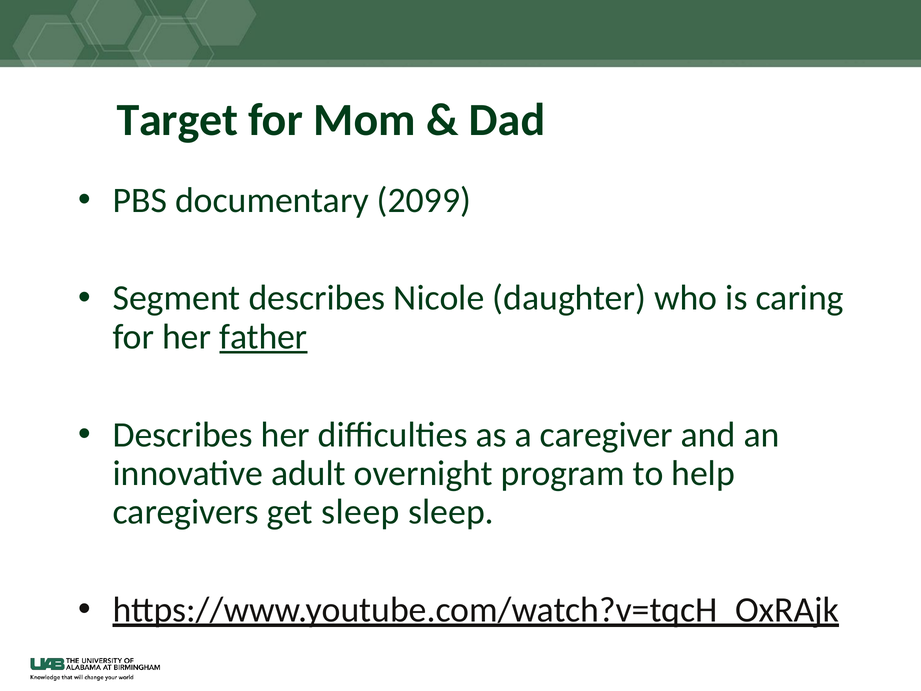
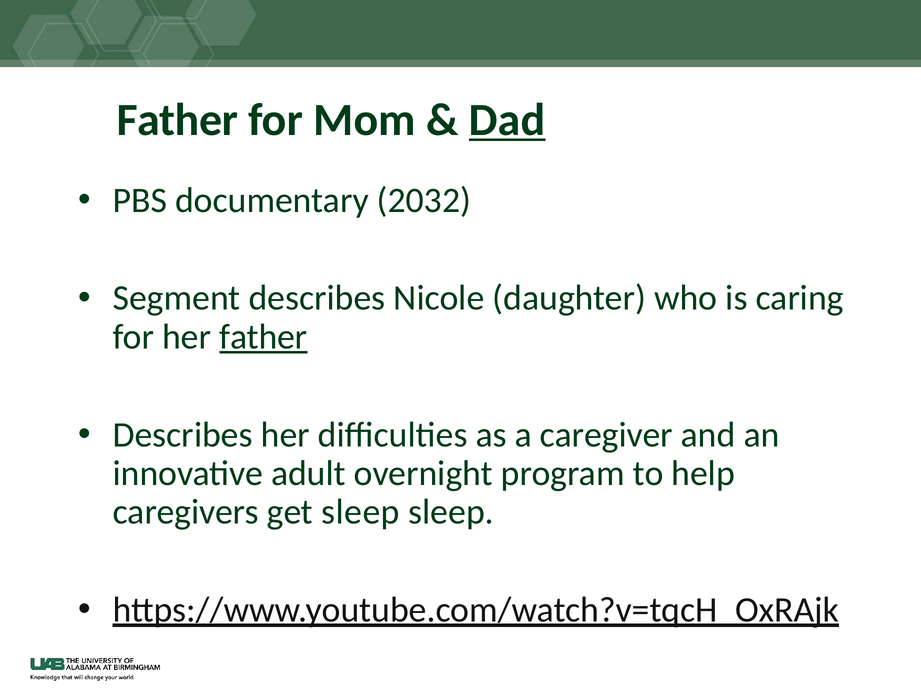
Target: Target -> Father (177, 120)
Dad underline: none -> present (507, 120)
2099: 2099 -> 2032 (424, 200)
